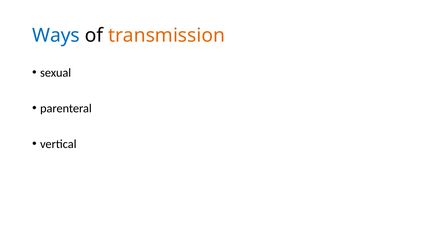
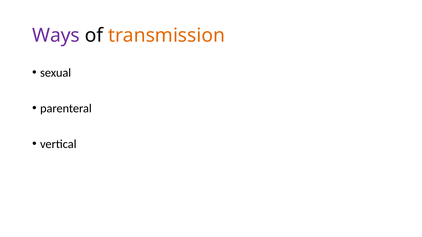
Ways colour: blue -> purple (56, 35)
